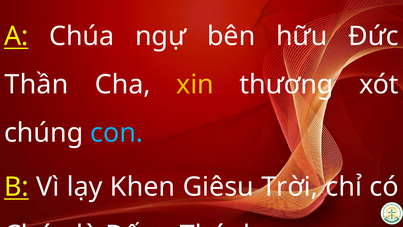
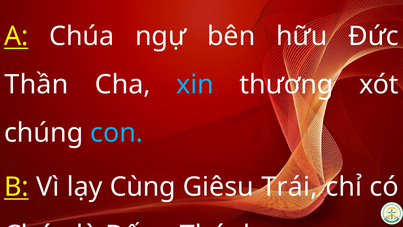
xin colour: yellow -> light blue (195, 84)
Khen: Khen -> Cùng (143, 187)
Trời: Trời -> Trái (290, 187)
